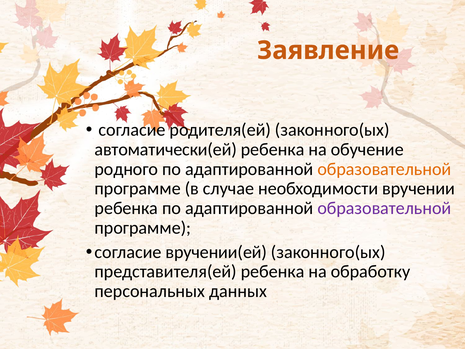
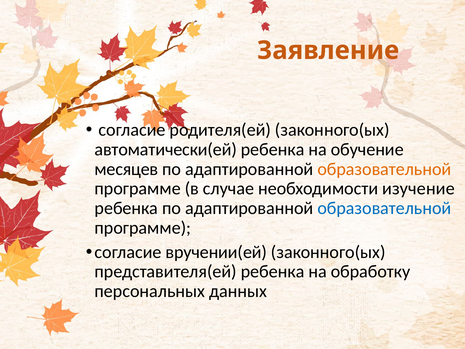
родного: родного -> месяцев (126, 169)
вручении: вручении -> изучение (418, 188)
образовательной colour: purple -> blue (384, 208)
